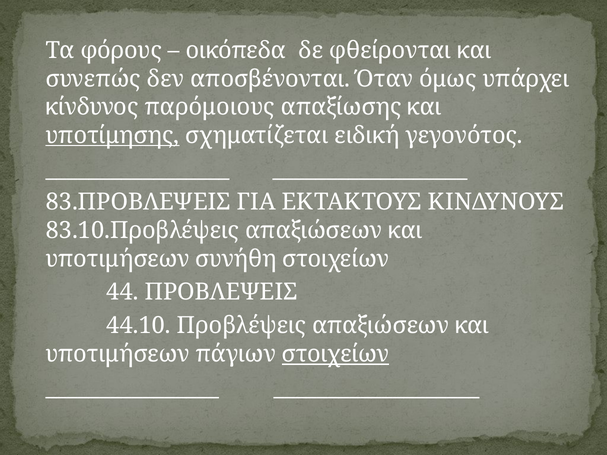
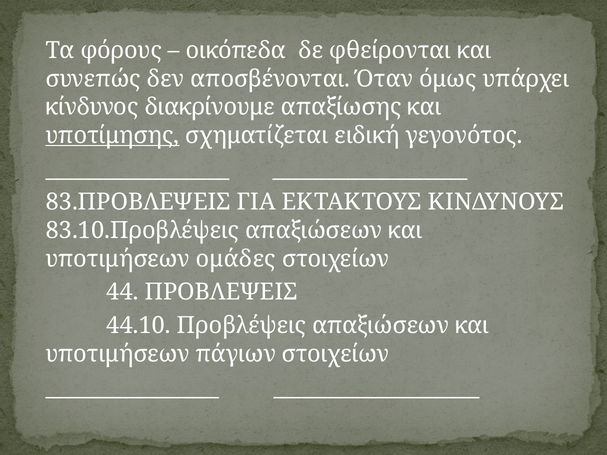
παρόμοιους: παρόμοιους -> διακρίνουμε (210, 107)
συνήθη: συνήθη -> ομάδες (236, 259)
στοιχείων underline: present -> none (336, 354)
